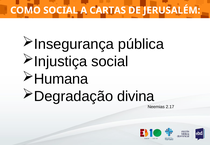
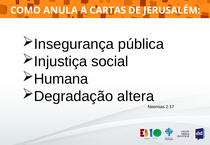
COMO SOCIAL: SOCIAL -> ANULA (61, 10)
divina: divina -> altera (136, 97)
